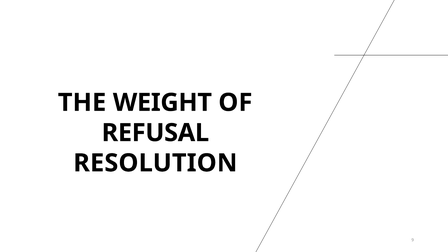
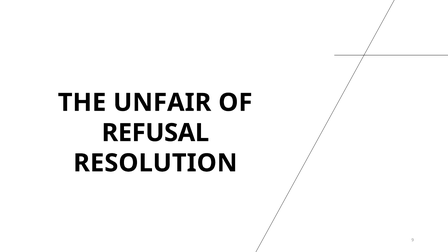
WEIGHT: WEIGHT -> UNFAIR (162, 103)
